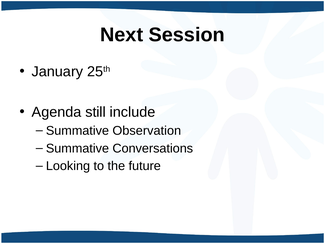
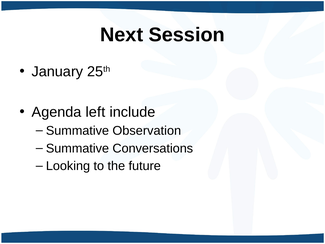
still: still -> left (95, 112)
